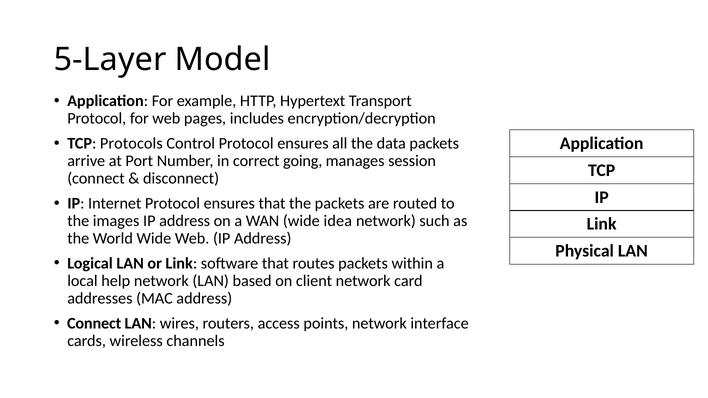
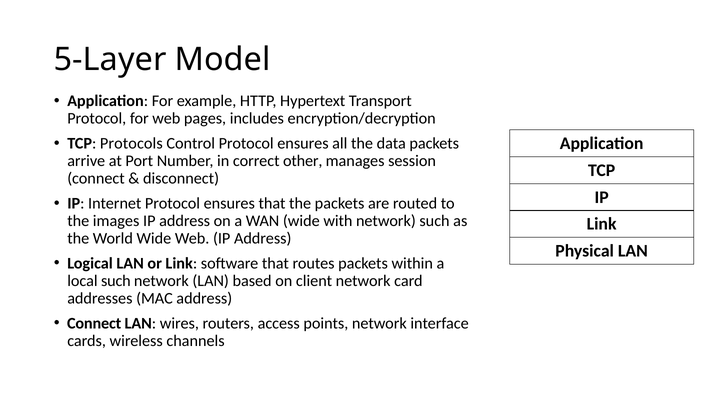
going: going -> other (303, 161)
idea: idea -> with (338, 221)
local help: help -> such (116, 281)
